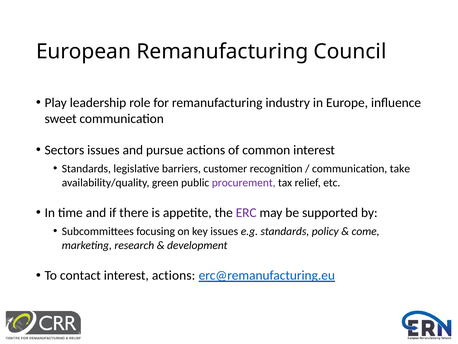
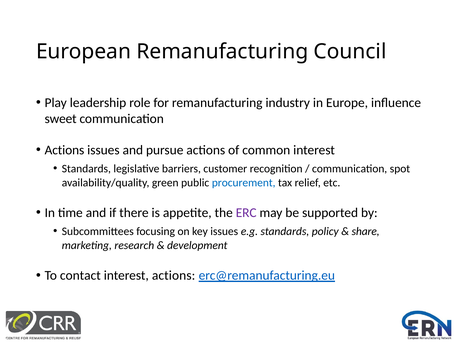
Sectors: Sectors -> Actions (64, 150)
take: take -> spot (400, 169)
procurement colour: purple -> blue (244, 182)
come: come -> share (366, 231)
